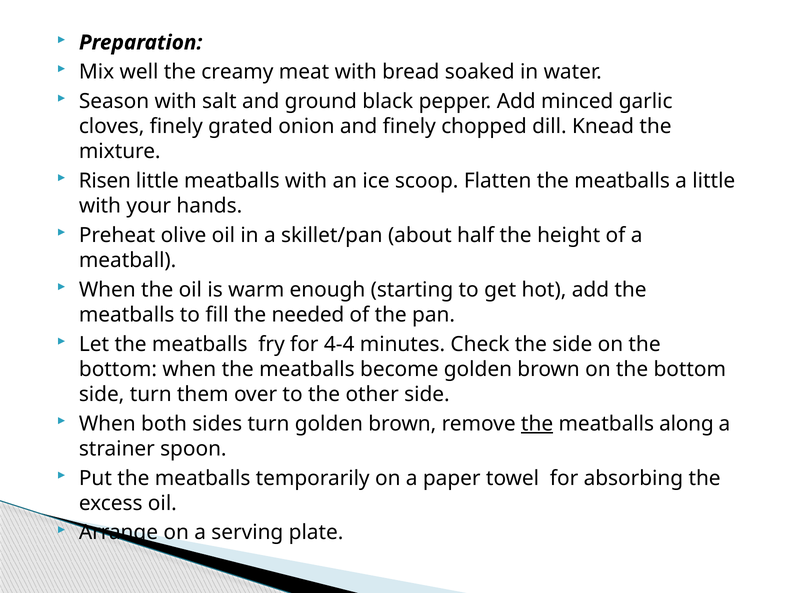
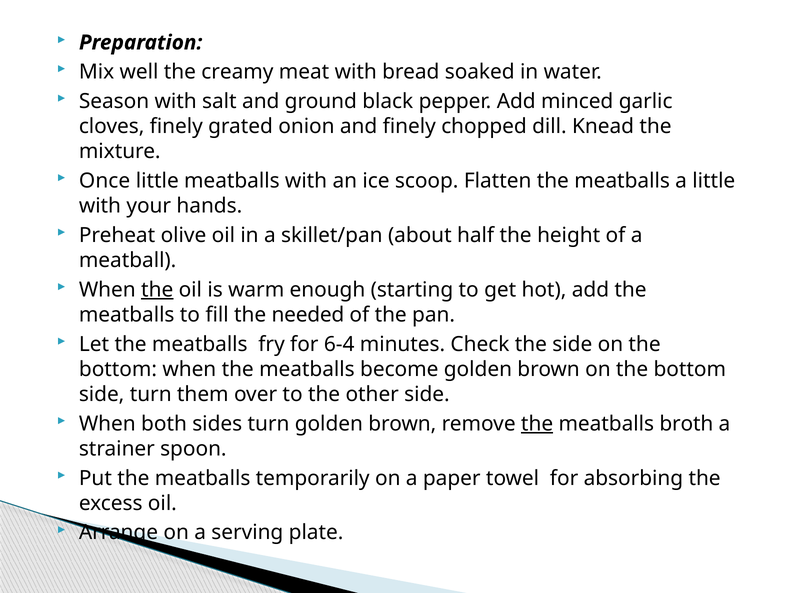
Risen: Risen -> Once (105, 181)
the underline: none -> present (157, 290)
4-4: 4-4 -> 6-4 (339, 344)
along: along -> broth (686, 424)
